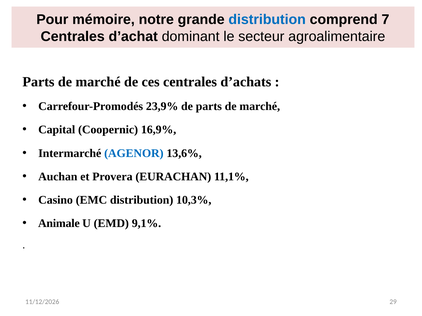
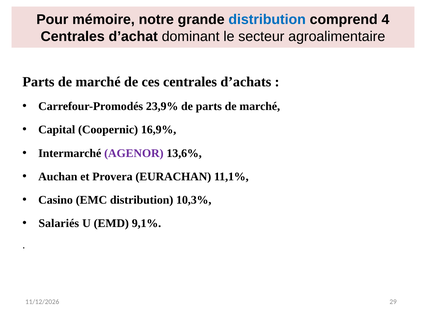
7: 7 -> 4 (385, 20)
AGENOR colour: blue -> purple (134, 153)
Animale: Animale -> Salariés (59, 224)
